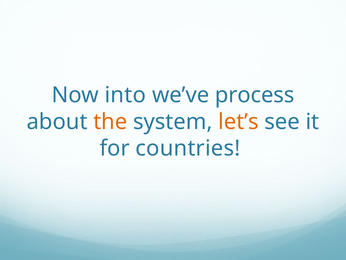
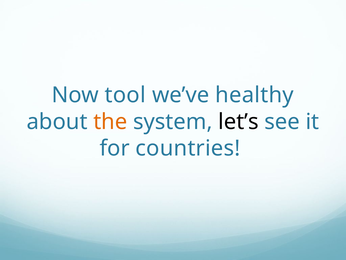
into: into -> tool (125, 95)
process: process -> healthy (254, 95)
let’s colour: orange -> black (238, 121)
